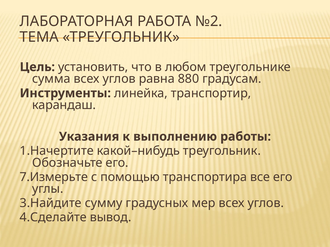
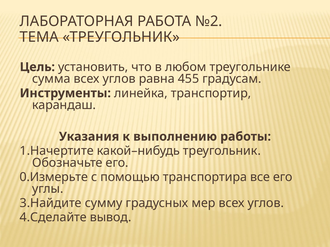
880: 880 -> 455 (188, 79)
7.Измерьте: 7.Измерьте -> 0.Измерьте (54, 177)
